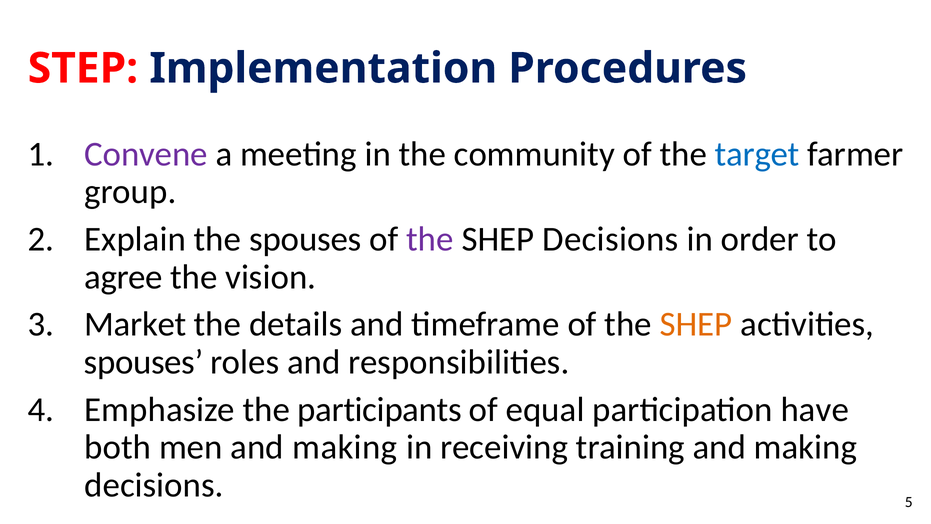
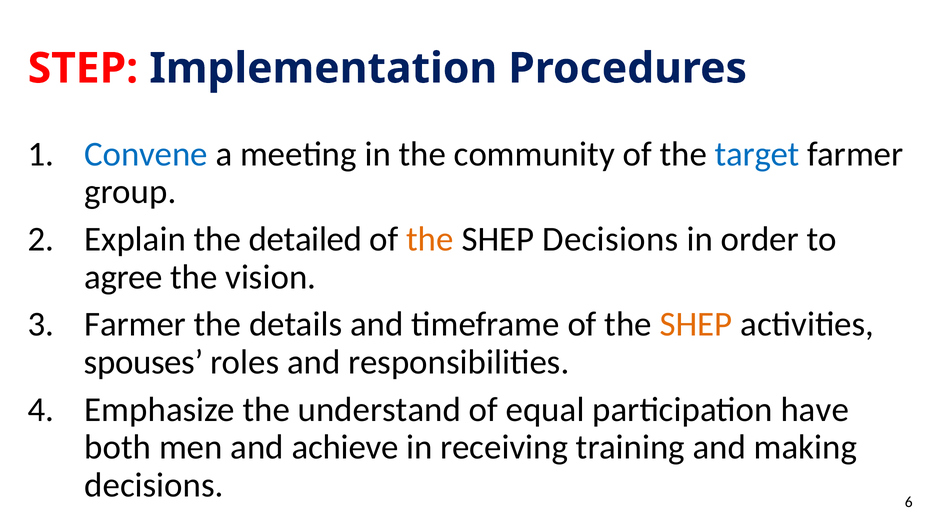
Convene colour: purple -> blue (146, 154)
the spouses: spouses -> detailed (305, 239)
the colour: purple -> orange (430, 239)
Market: Market -> Farmer (135, 324)
participants: participants -> understand (379, 409)
men and making: making -> achieve (345, 447)
5: 5 -> 6 (909, 502)
